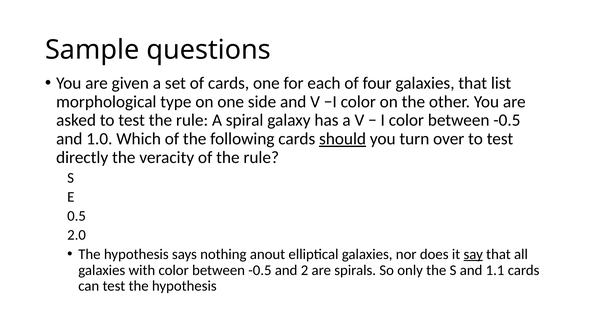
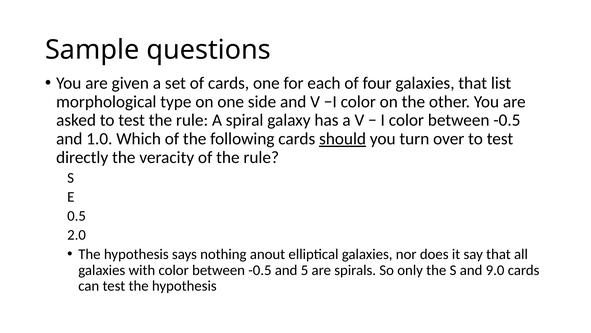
say underline: present -> none (473, 254)
2: 2 -> 5 (305, 270)
1.1: 1.1 -> 9.0 (495, 270)
